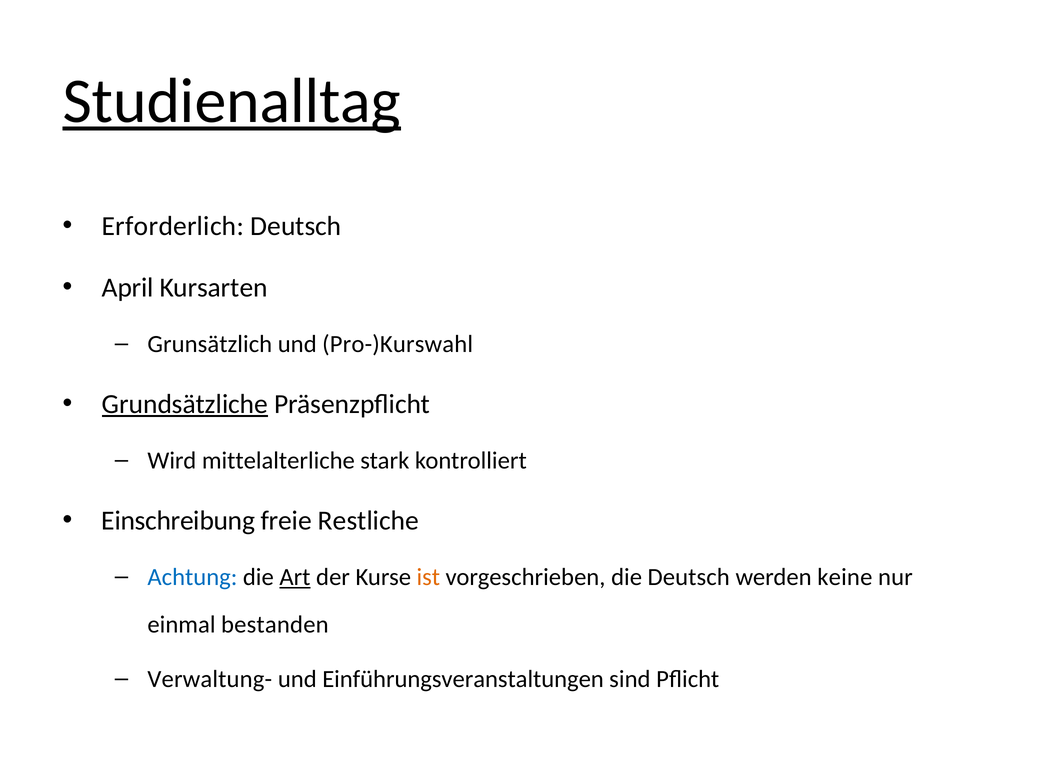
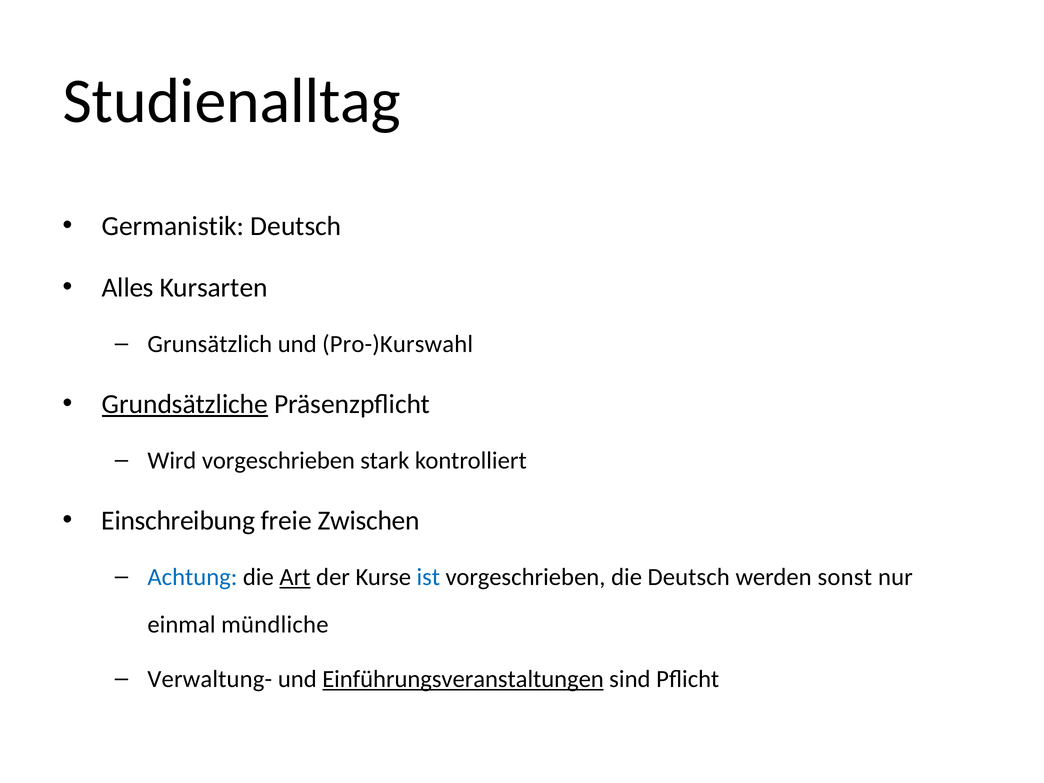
Studienalltag underline: present -> none (232, 101)
Erforderlich: Erforderlich -> Germanistik (173, 226)
April: April -> Alles (128, 288)
Wird mittelalterliche: mittelalterliche -> vorgeschrieben (278, 461)
Restliche: Restliche -> Zwischen (369, 521)
ist colour: orange -> blue (428, 577)
keine: keine -> sonst (845, 577)
bestanden: bestanden -> mündliche (275, 624)
Einführungsveranstaltungen underline: none -> present (463, 679)
